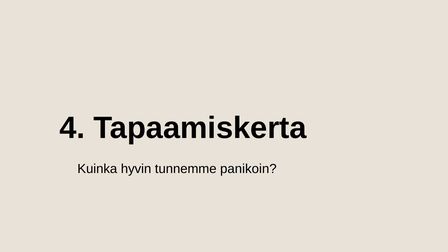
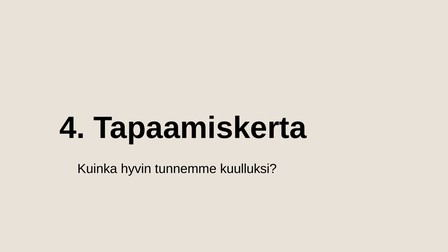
panikoin: panikoin -> kuulluksi (248, 169)
